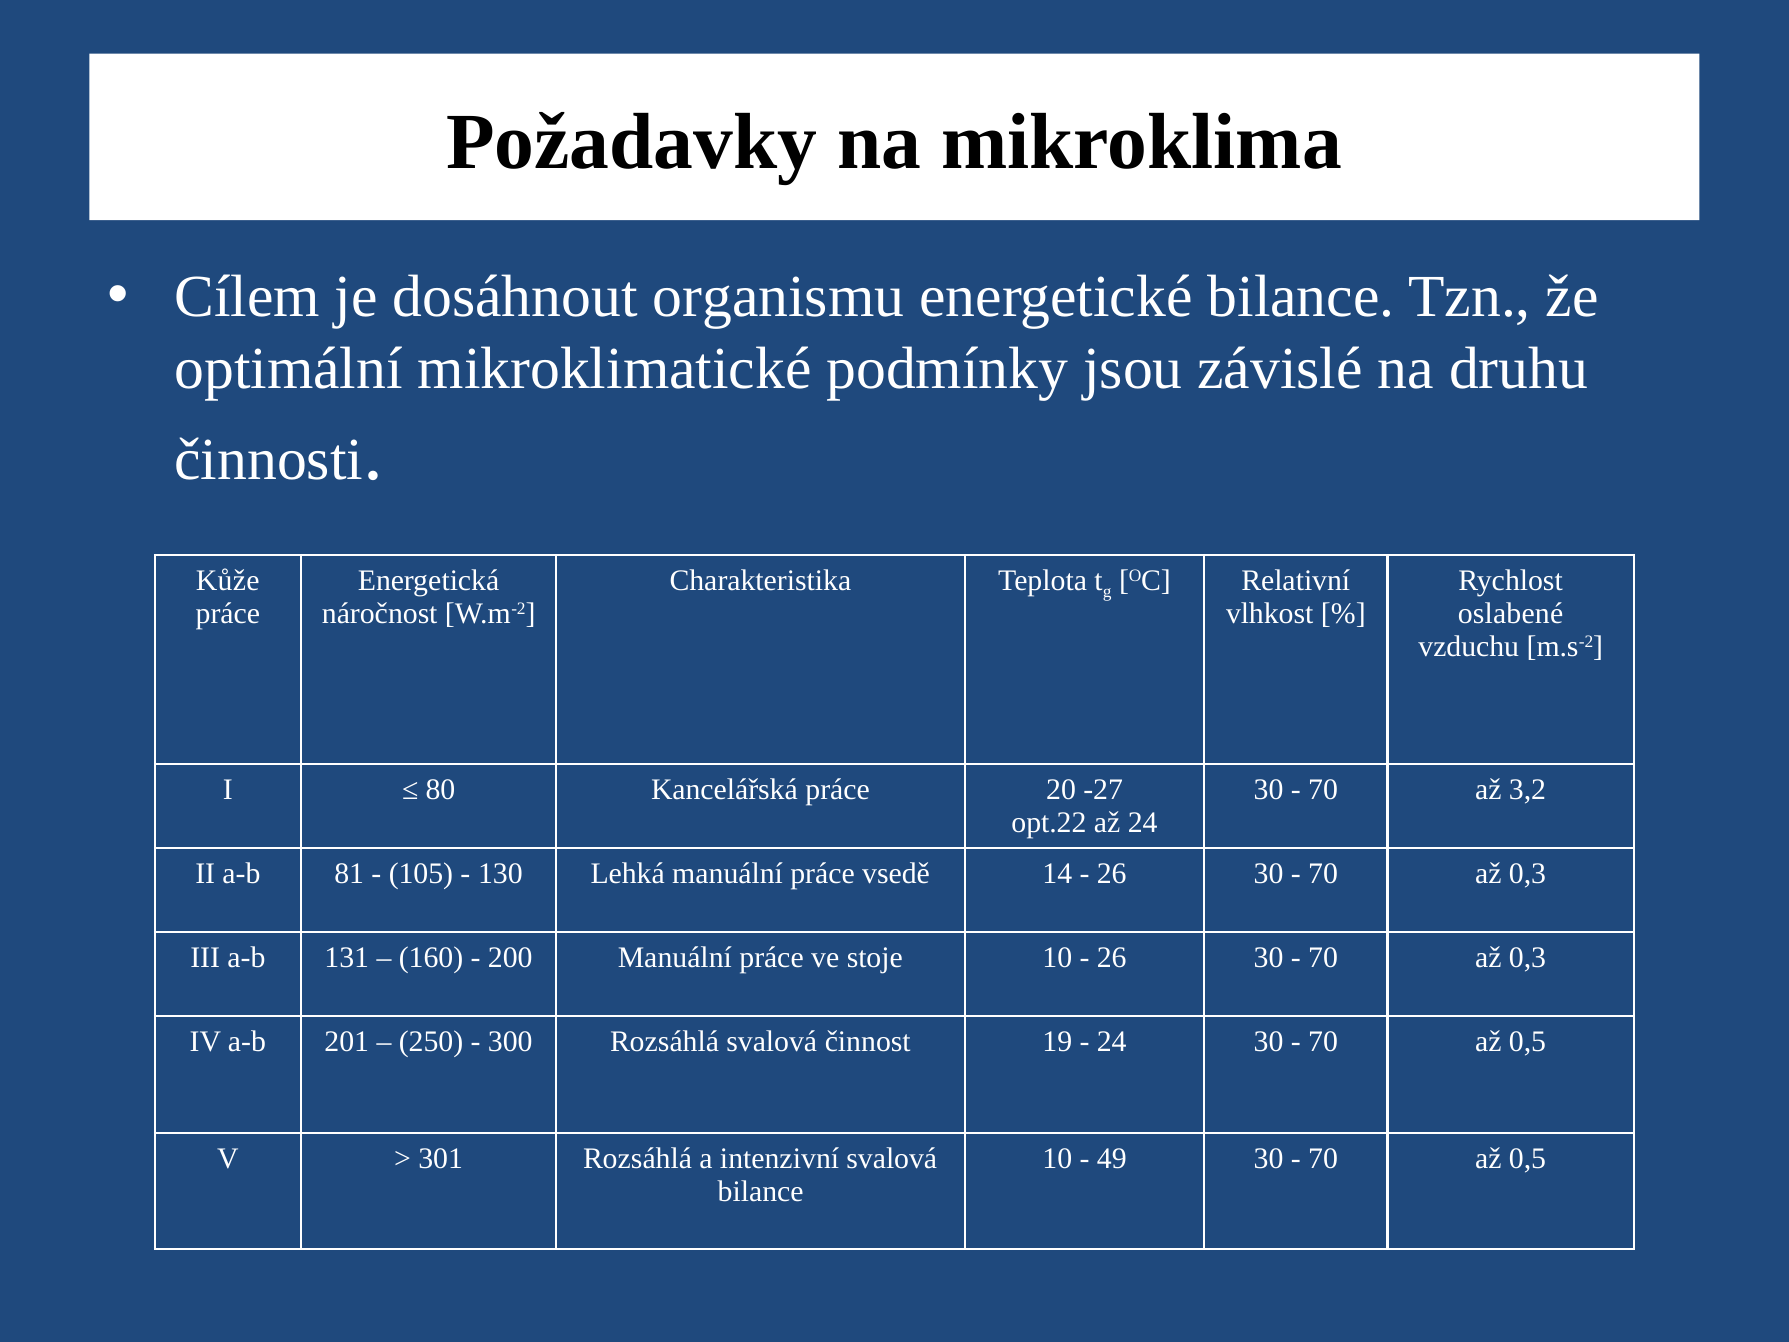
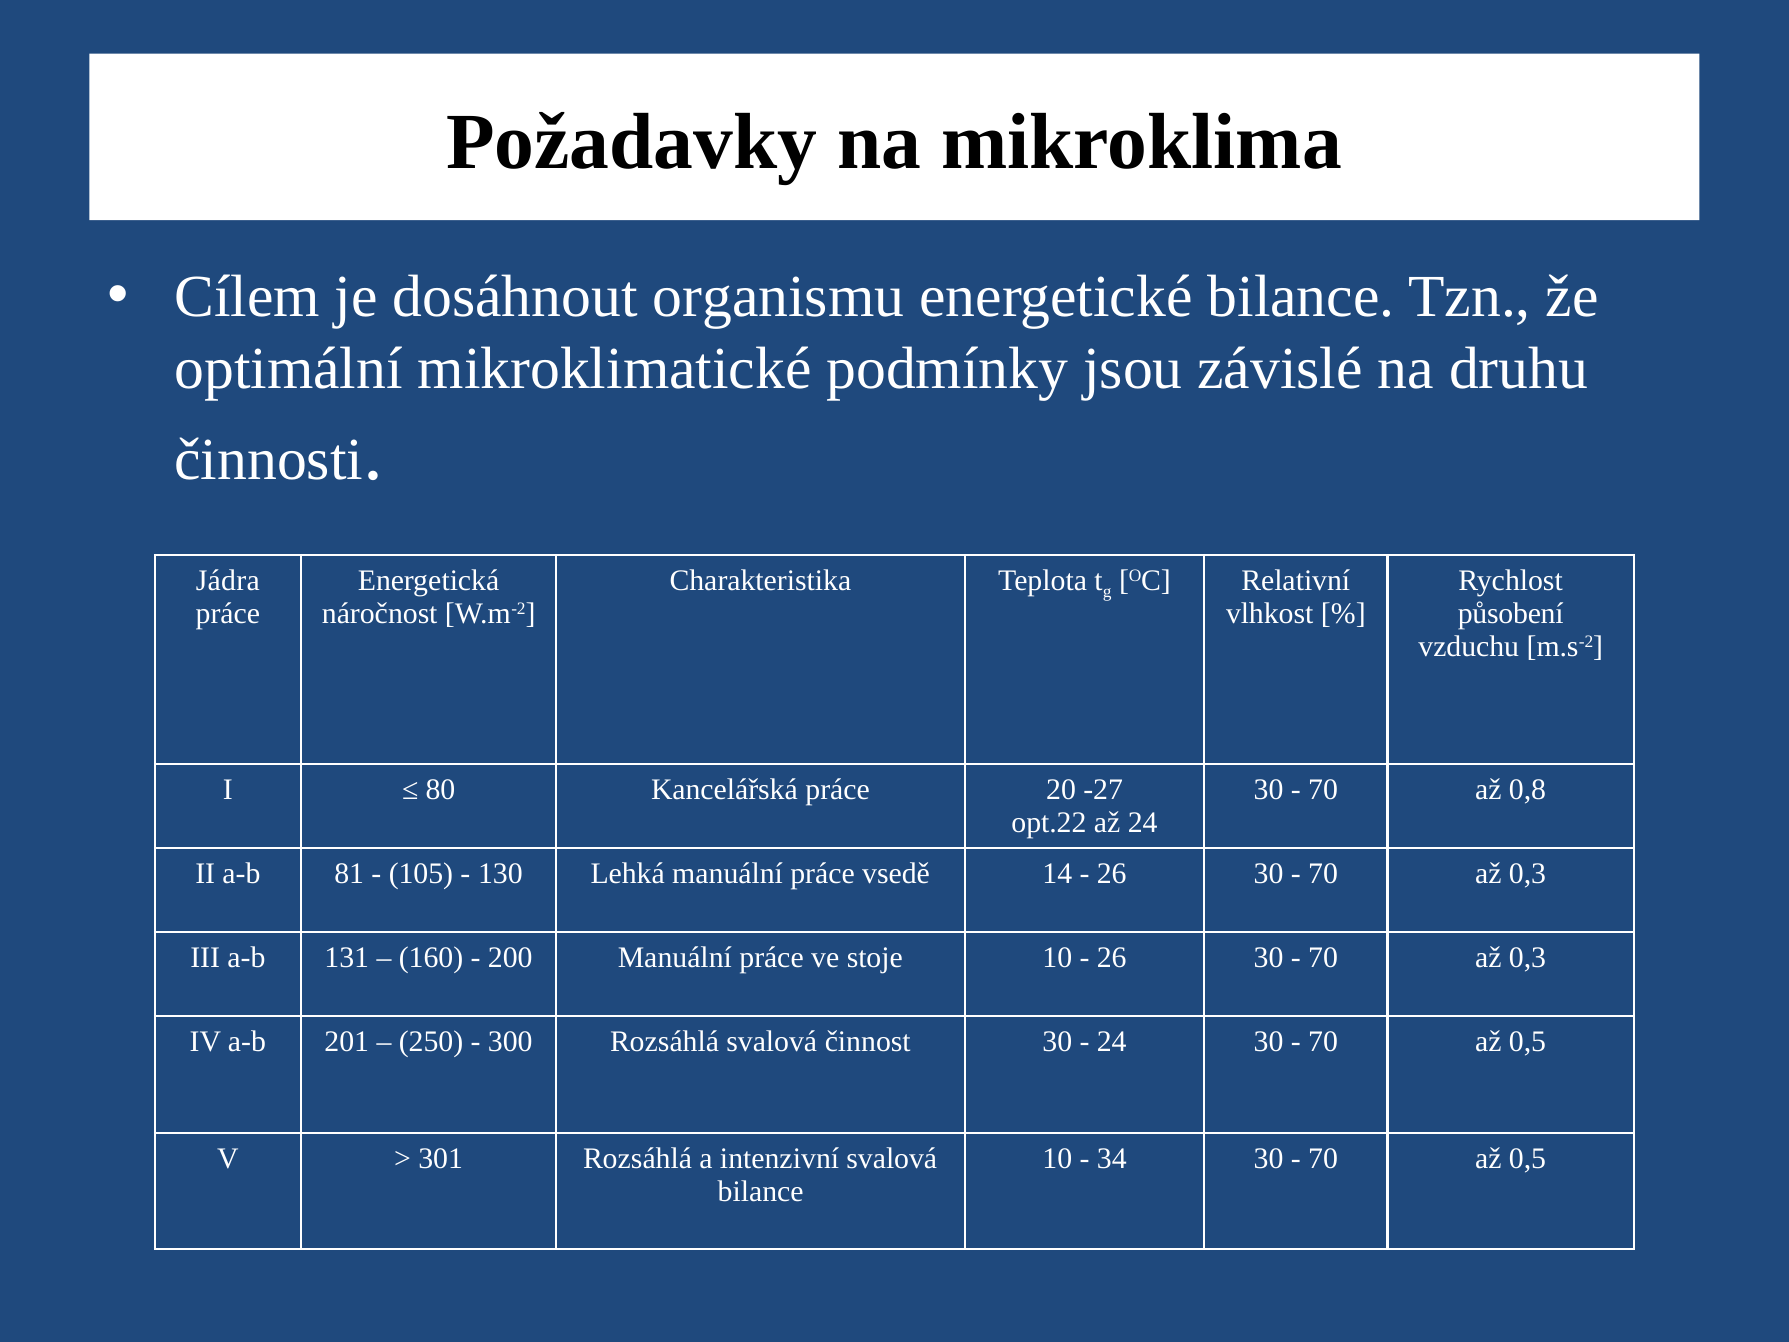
Kůže: Kůže -> Jádra (228, 580)
oslabené: oslabené -> působení (1511, 614)
3,2: 3,2 -> 0,8 (1527, 789)
činnost 19: 19 -> 30 (1057, 1042)
49: 49 -> 34 (1112, 1159)
